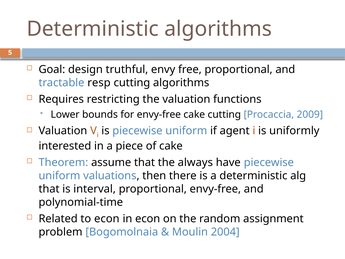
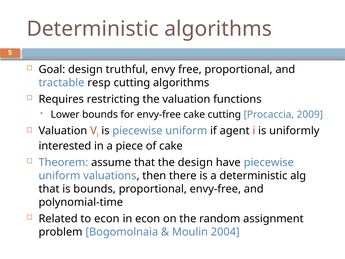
the always: always -> design (195, 162)
is interval: interval -> bounds (95, 189)
